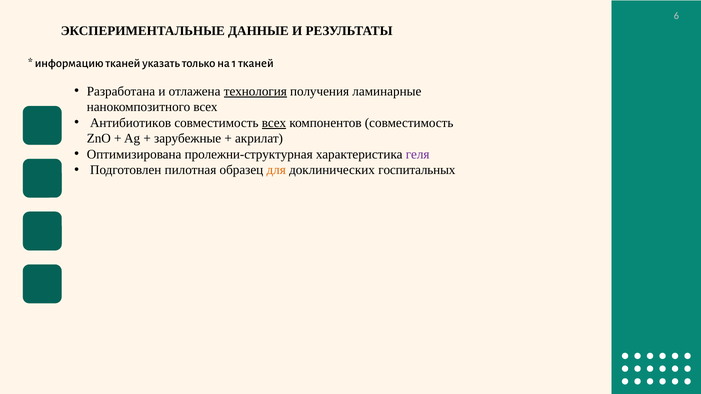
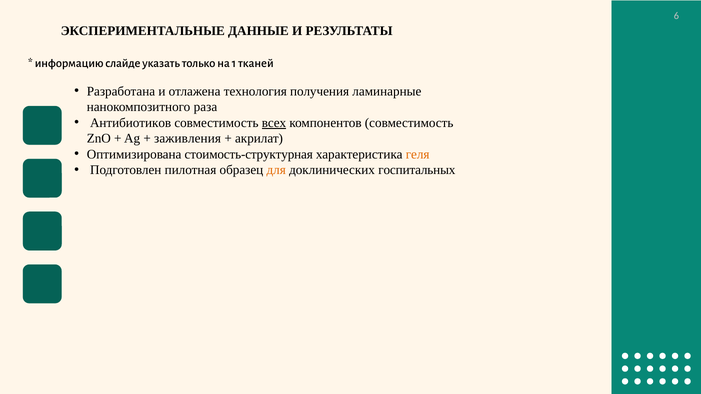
информацию тканей: тканей -> слайде (123, 63)
технология underline: present -> none (255, 91)
нанокомпозитного всех: всех -> раза (205, 107)
зарубежные: зарубежные -> заживления (188, 139)
пролежни-структурная: пролежни-структурная -> стоимость-структурная (249, 154)
геля colour: purple -> orange (418, 154)
